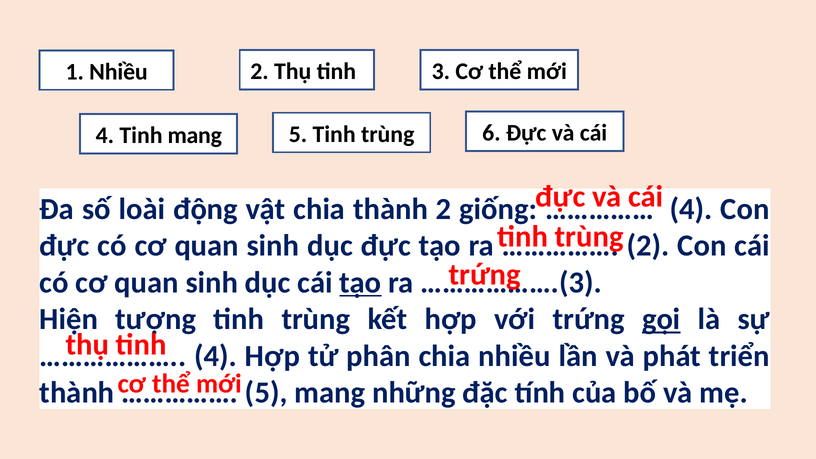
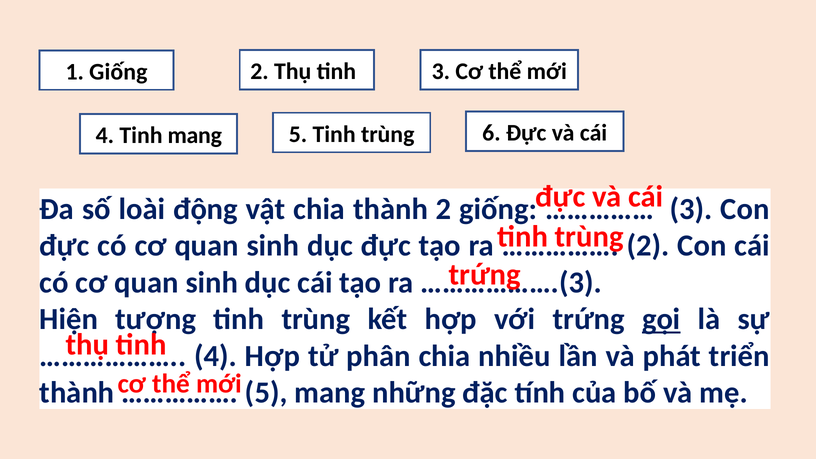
1 Nhiều: Nhiều -> Giống (118, 72)
4: 4 -> 3 (691, 209)
tạo underline: present -> none (360, 283)
